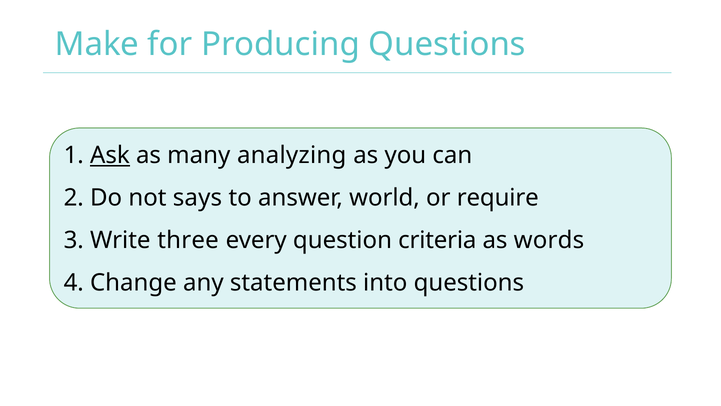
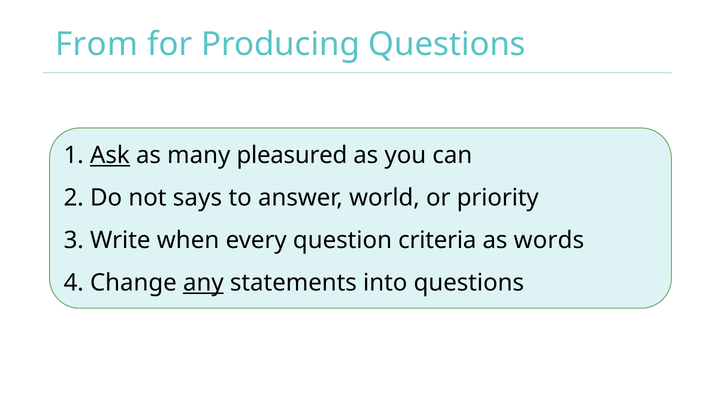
Make: Make -> From (97, 44)
analyzing: analyzing -> pleasured (292, 155)
require: require -> priority (498, 198)
three: three -> when (188, 240)
any underline: none -> present (203, 282)
